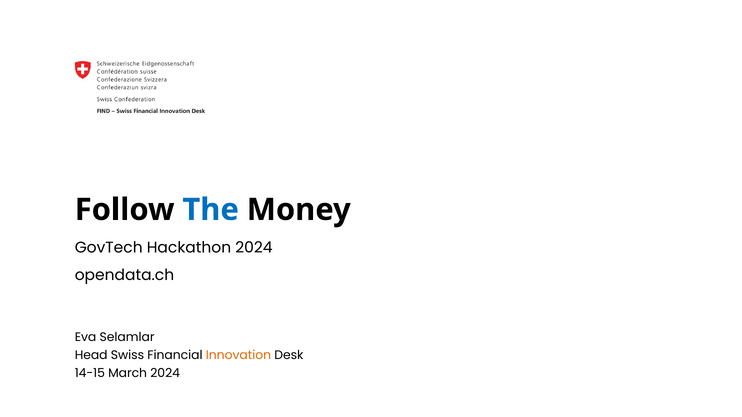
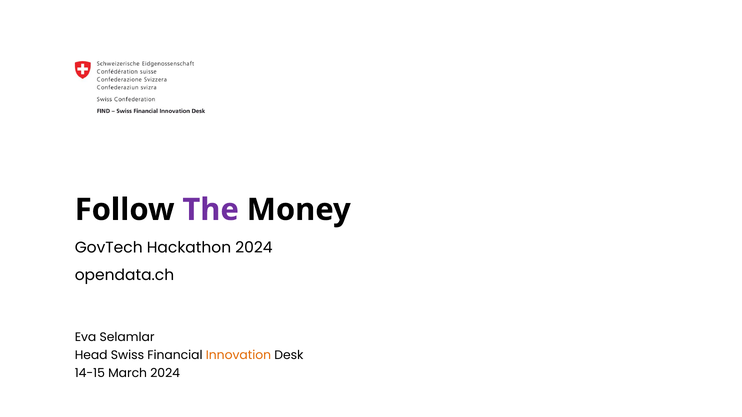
The colour: blue -> purple (211, 210)
